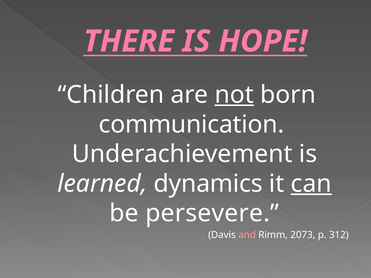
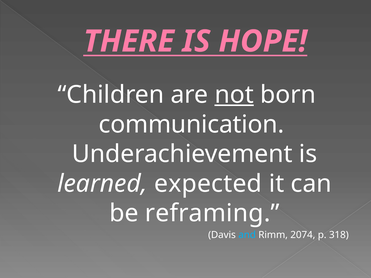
dynamics: dynamics -> expected (208, 184)
can underline: present -> none (311, 184)
persevere: persevere -> reframing (212, 214)
and colour: pink -> light blue (247, 235)
2073: 2073 -> 2074 (303, 235)
312: 312 -> 318 (339, 235)
